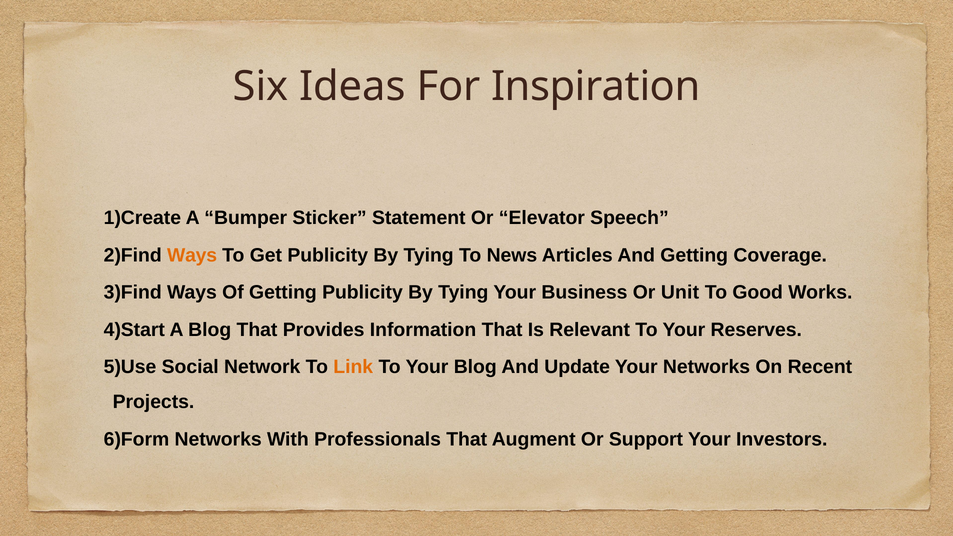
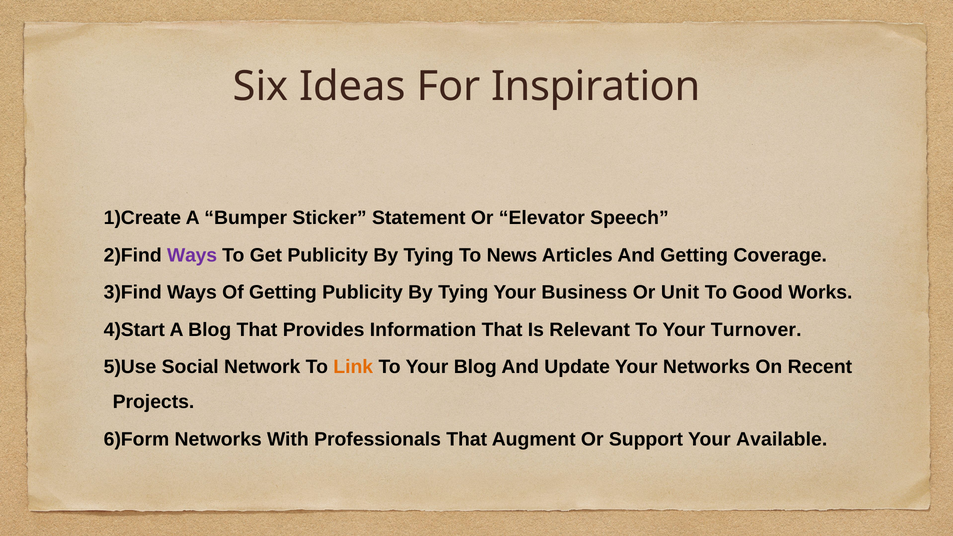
Ways colour: orange -> purple (192, 255)
Reserves: Reserves -> Turnover (756, 330)
Investors: Investors -> Available (782, 439)
